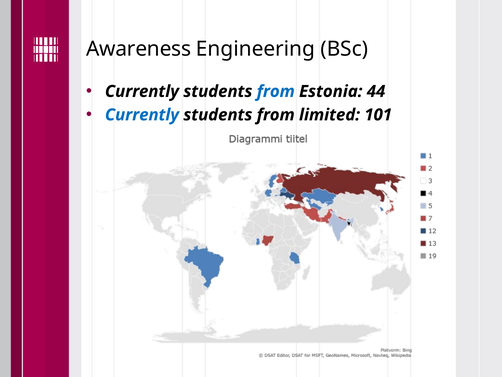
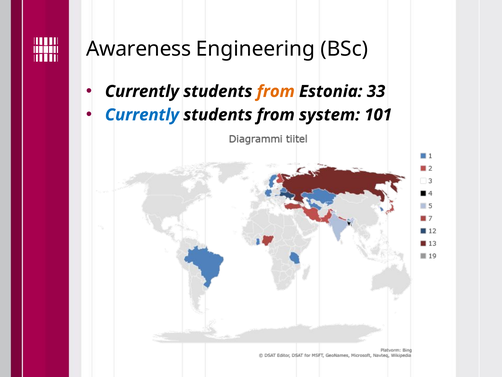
from colour: blue -> orange (276, 91)
44: 44 -> 33 (376, 91)
limited: limited -> system (330, 115)
